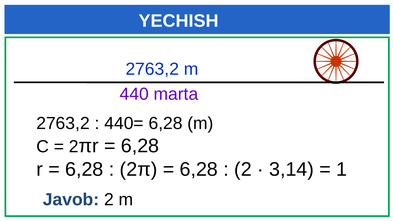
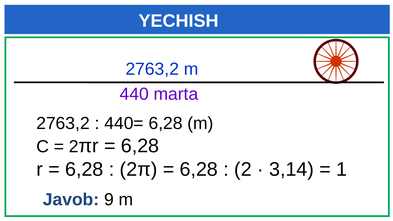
Javob 2: 2 -> 9 (109, 200)
